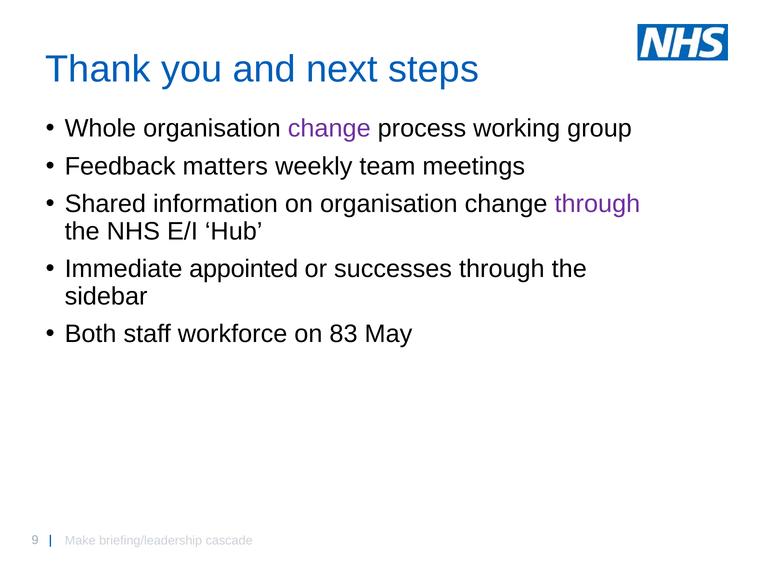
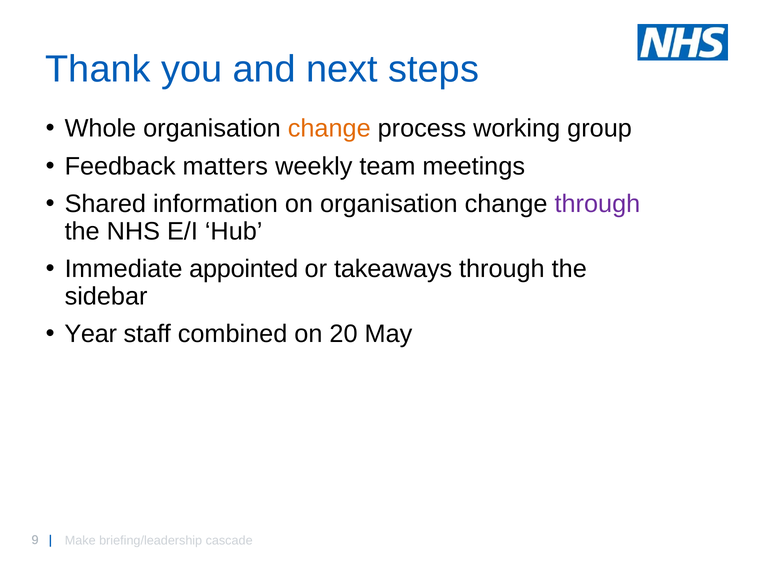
change colour: purple -> orange (329, 129)
successes: successes -> takeaways (393, 269)
Both: Both -> Year (91, 334)
workforce: workforce -> combined (233, 334)
83: 83 -> 20 (344, 334)
